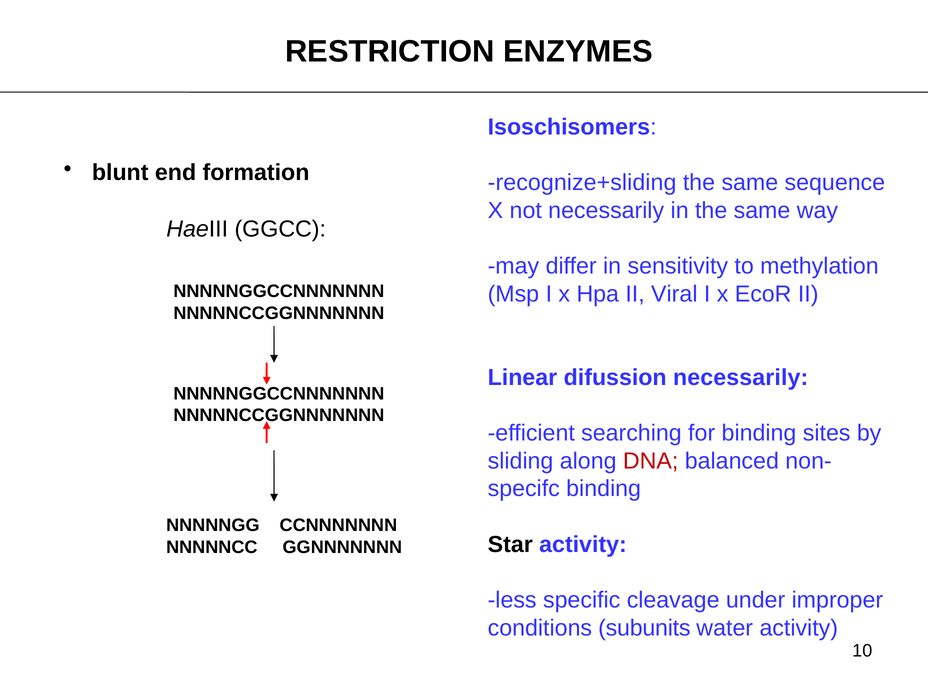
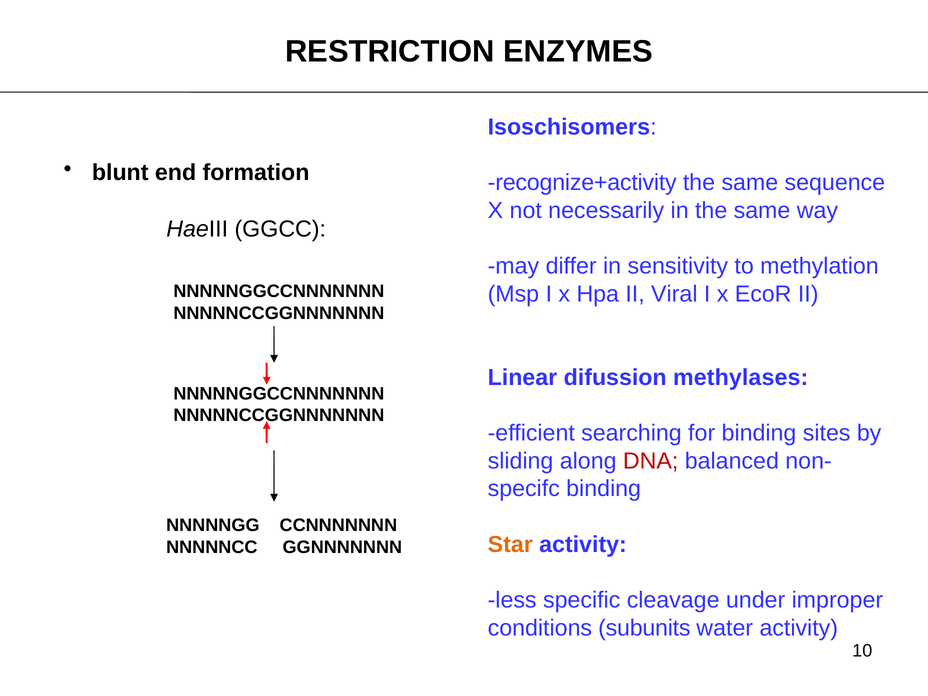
recognize+sliding: recognize+sliding -> recognize+activity (582, 183)
difussion necessarily: necessarily -> methylases (741, 377)
Star colour: black -> orange (510, 545)
